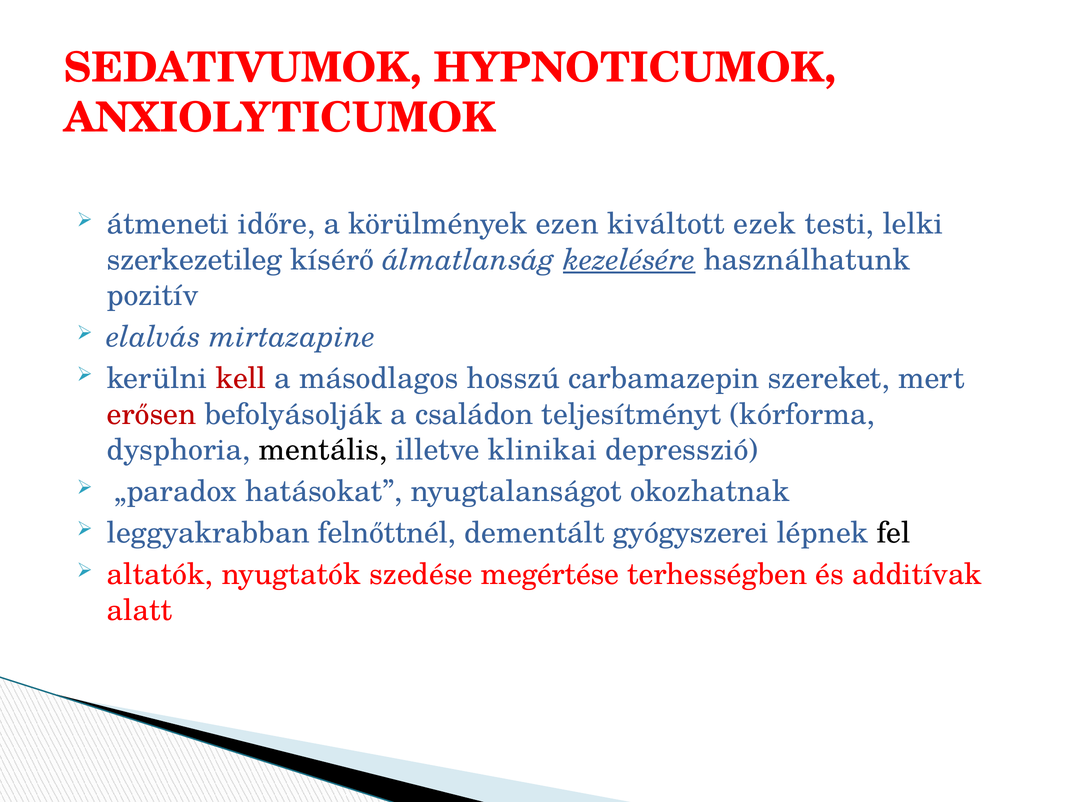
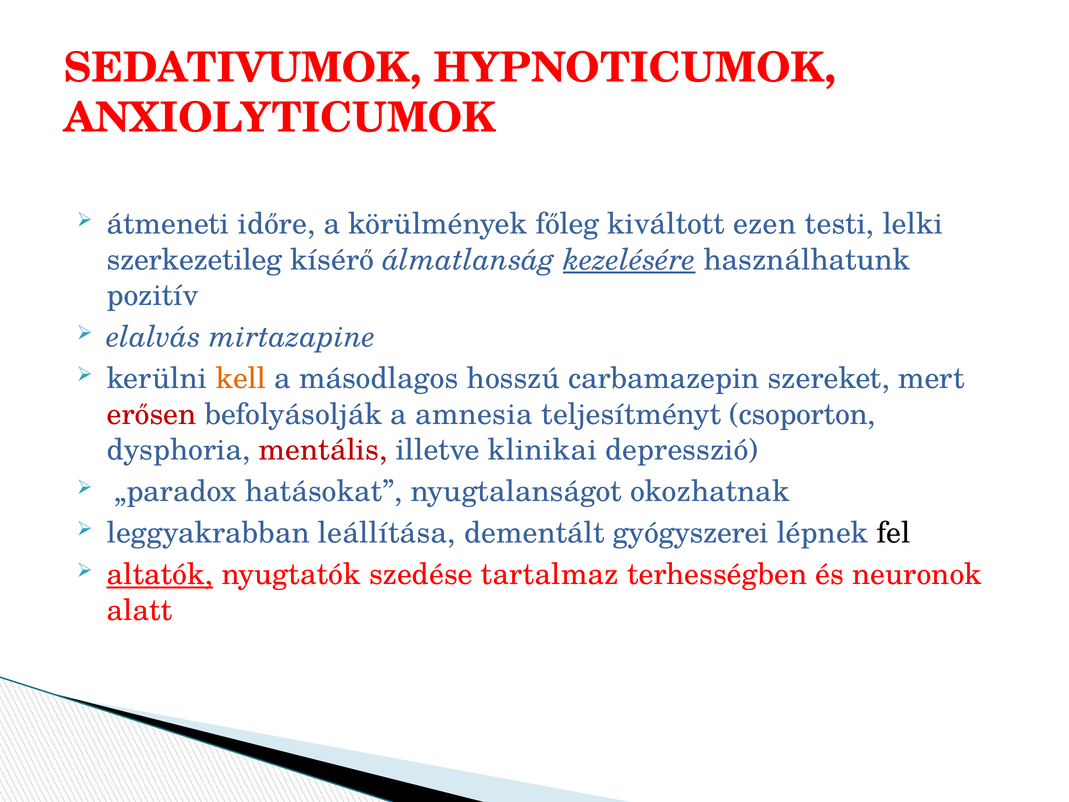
ezen: ezen -> főleg (567, 224)
ezek: ezek -> ezen (765, 224)
kell colour: red -> orange (241, 378)
családon: családon -> amnesia (474, 414)
kórforma: kórforma -> csoporton (802, 414)
mentális colour: black -> red (323, 450)
felnőttnél: felnőttnél -> leállítása (387, 533)
altatók underline: none -> present (160, 574)
megértése: megértése -> tartalmaz (550, 574)
additívak: additívak -> neuronok (917, 574)
